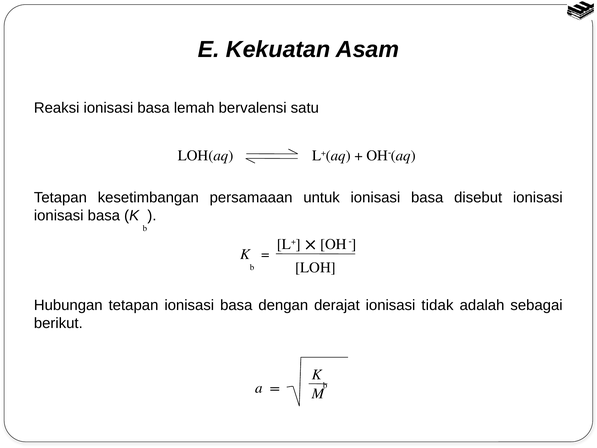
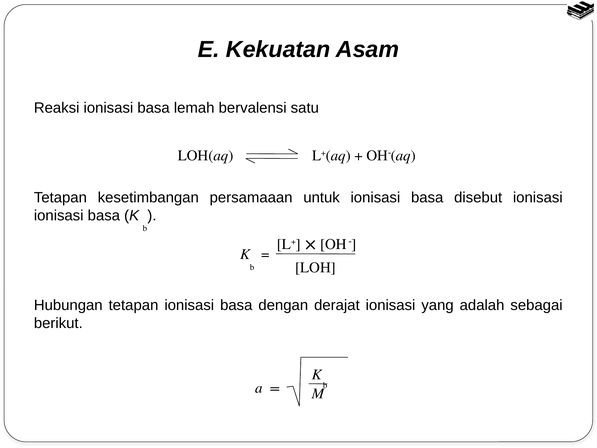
tidak: tidak -> yang (438, 305)
